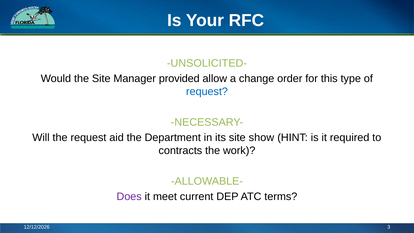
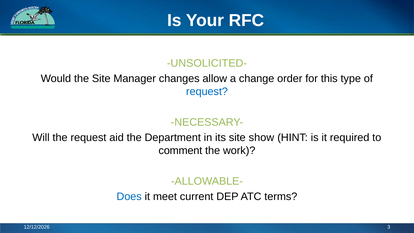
provided: provided -> changes (179, 78)
contracts: contracts -> comment (180, 150)
Does colour: purple -> blue (129, 196)
